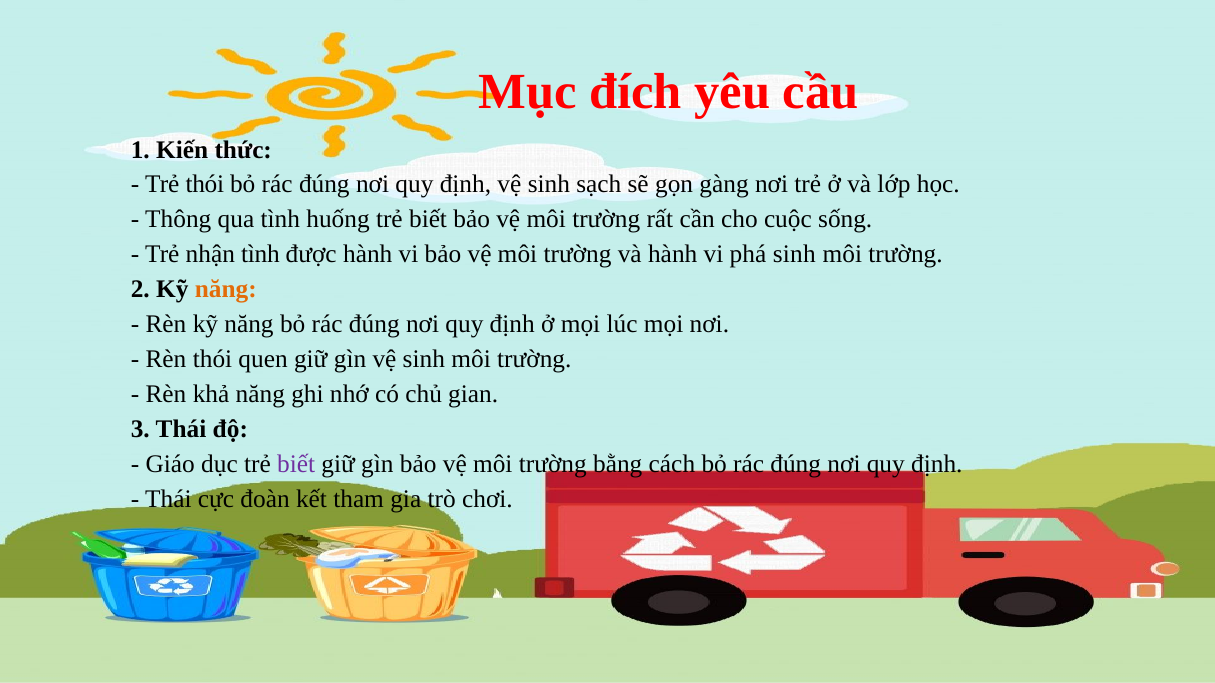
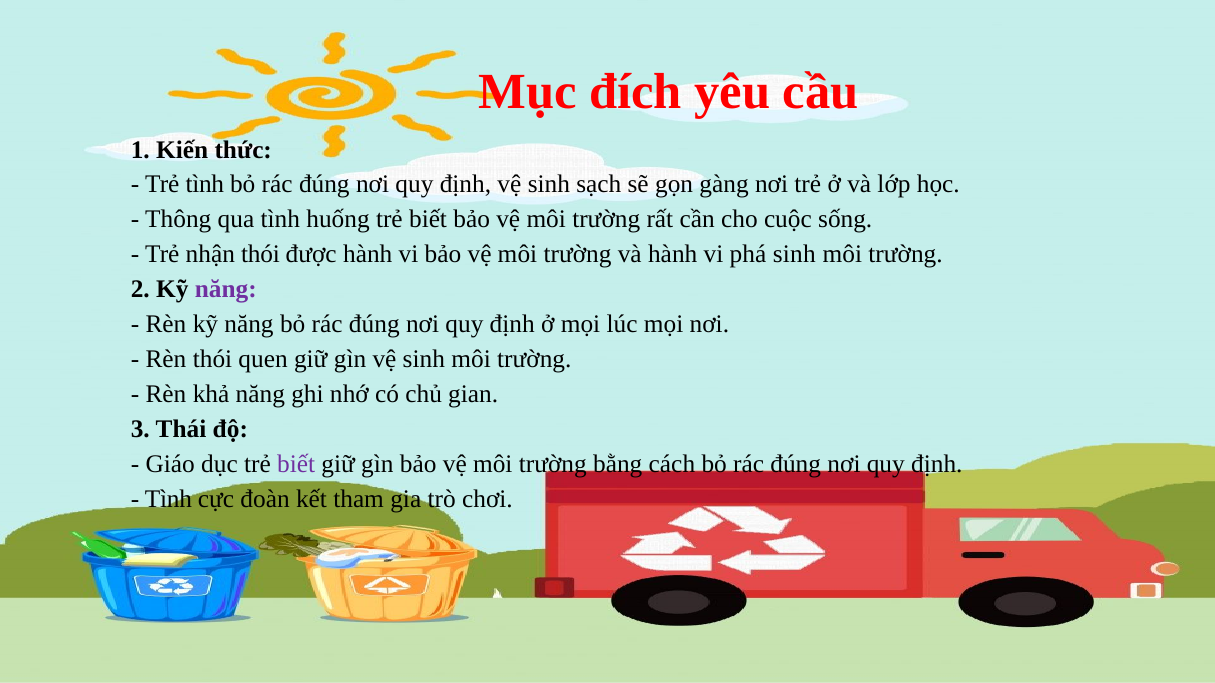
Trẻ thói: thói -> tình (205, 185)
nhận tình: tình -> thói (260, 255)
năng colour: orange -> purple (226, 290)
Thái: Thái -> Tình (168, 499)
